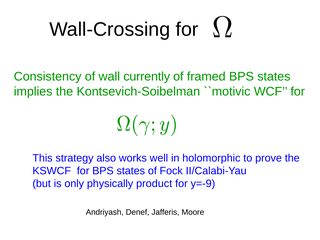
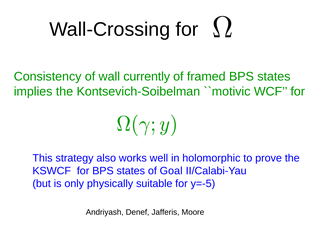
Fock: Fock -> Goal (171, 171)
product: product -> suitable (154, 184)
y=-9: y=-9 -> y=-5 (203, 184)
